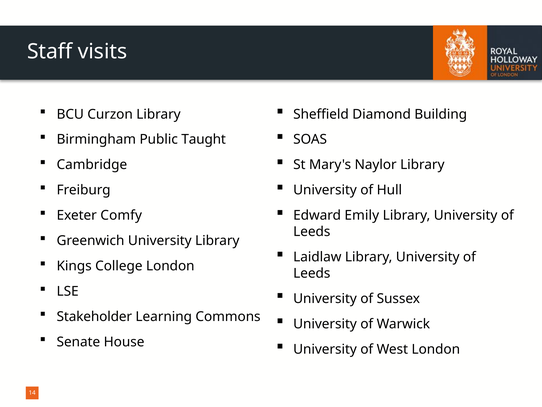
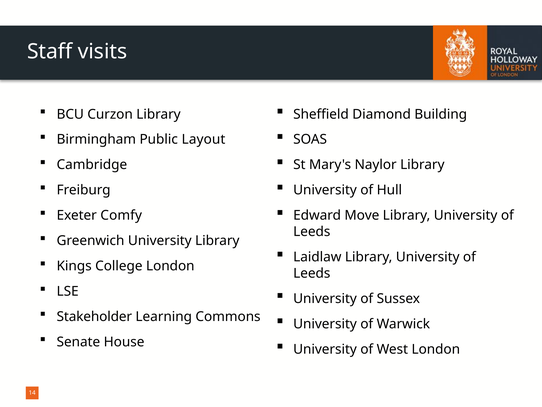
Taught: Taught -> Layout (203, 139)
Emily: Emily -> Move (362, 215)
